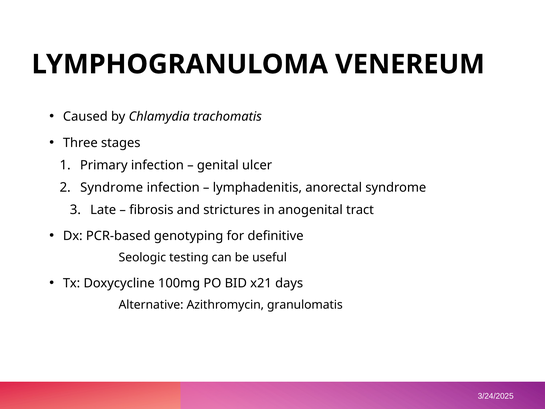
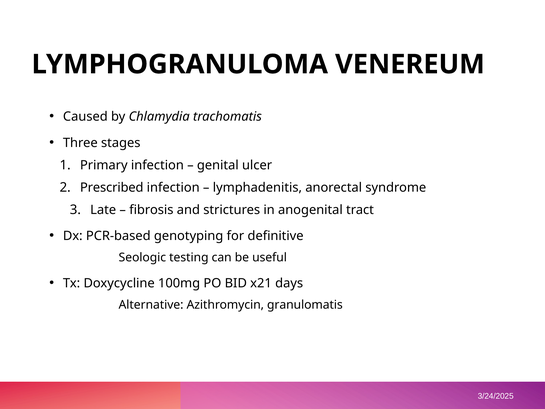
Syndrome: Syndrome -> Prescribed (112, 187)
